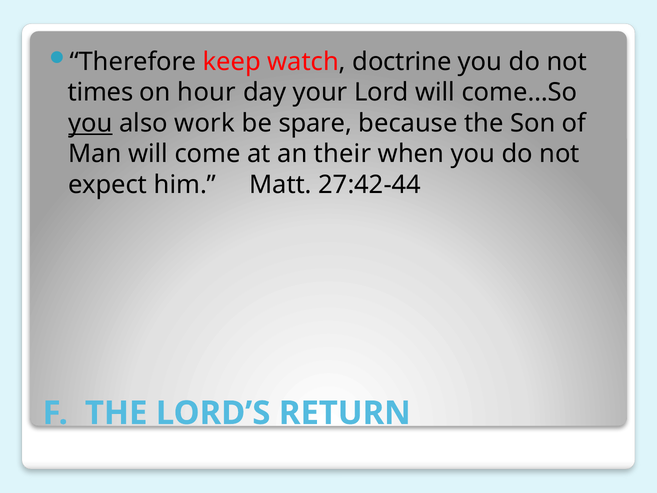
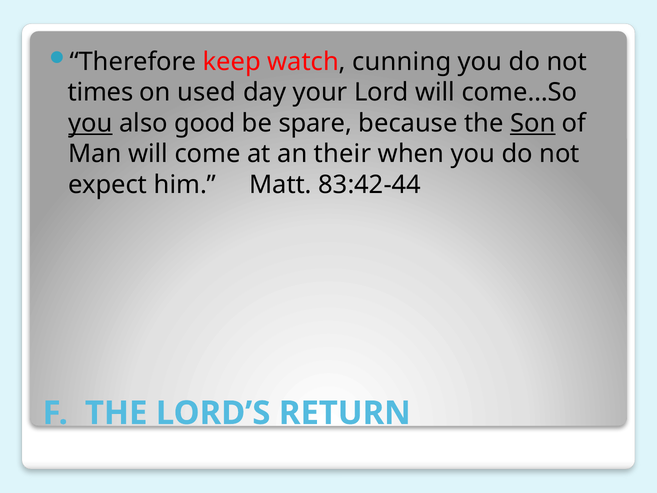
doctrine: doctrine -> cunning (402, 62)
hour: hour -> used (207, 92)
work: work -> good (205, 123)
Son underline: none -> present (533, 123)
27:42-44: 27:42-44 -> 83:42-44 (370, 185)
